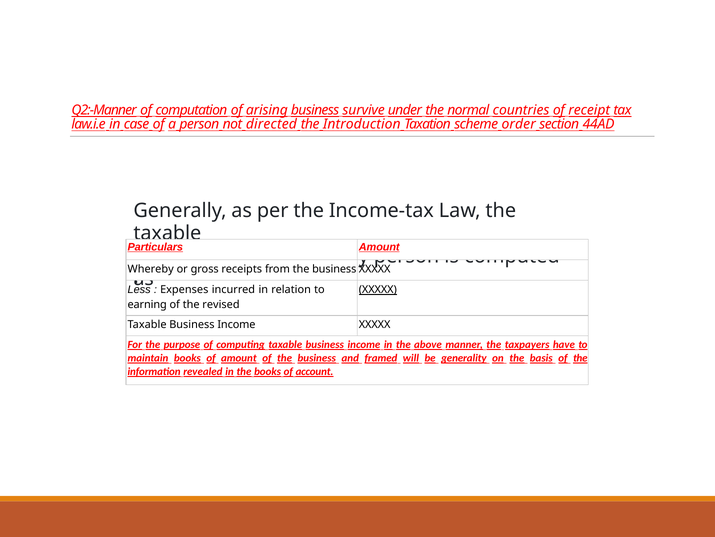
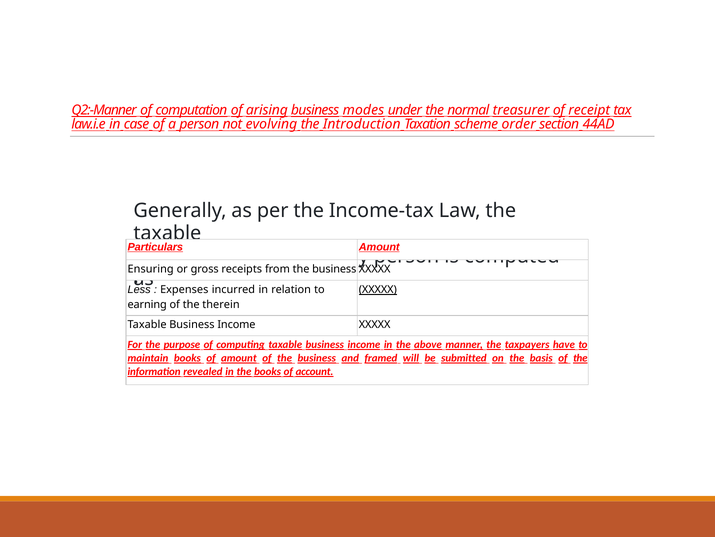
survive: survive -> modes (363, 110)
countries: countries -> treasurer (521, 110)
directed: directed -> evolving (271, 124)
Whereby: Whereby -> Ensuring (151, 269)
revised: revised -> therein (221, 304)
generality: generality -> submitted (464, 358)
